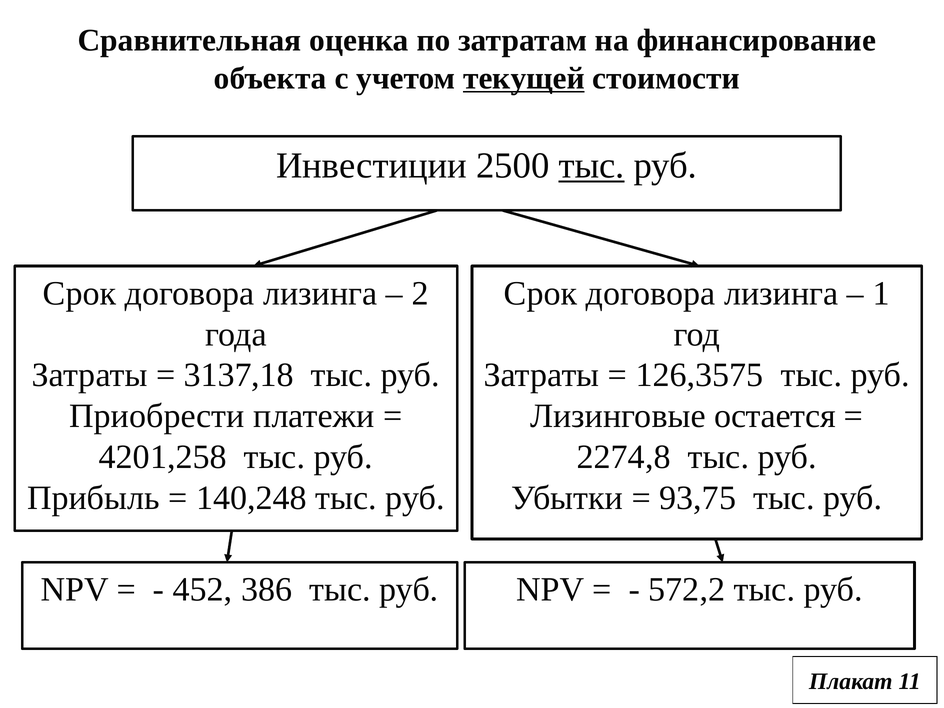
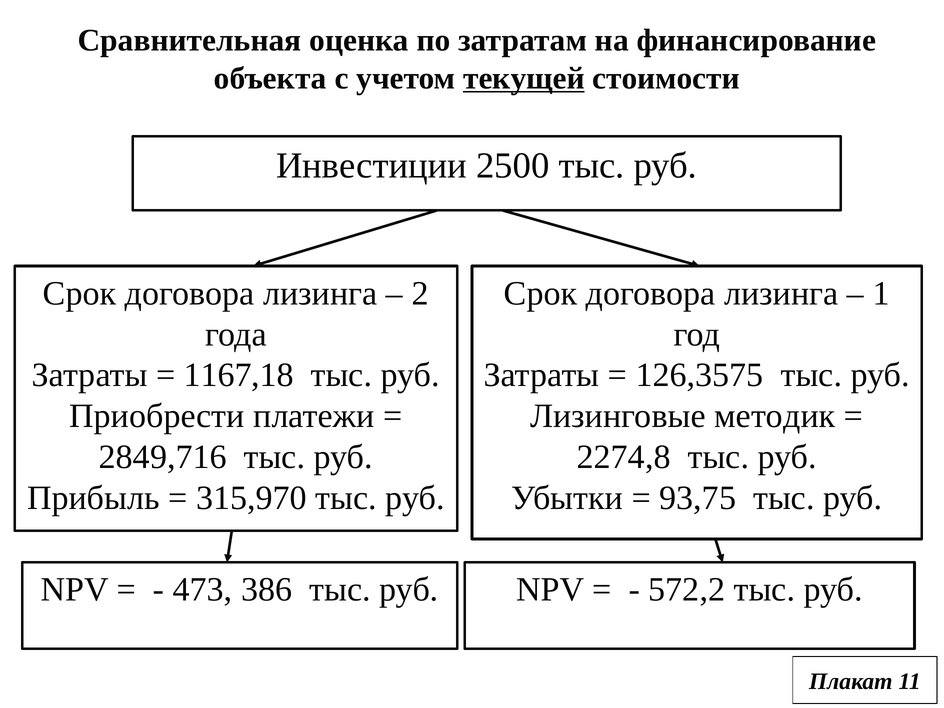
тыс underline: present -> none (592, 166)
3137,18: 3137,18 -> 1167,18 (239, 375)
остается: остается -> методик (775, 416)
4201,258: 4201,258 -> 2849,716 (163, 457)
140,248: 140,248 -> 315,970 (251, 498)
452: 452 -> 473 (203, 590)
